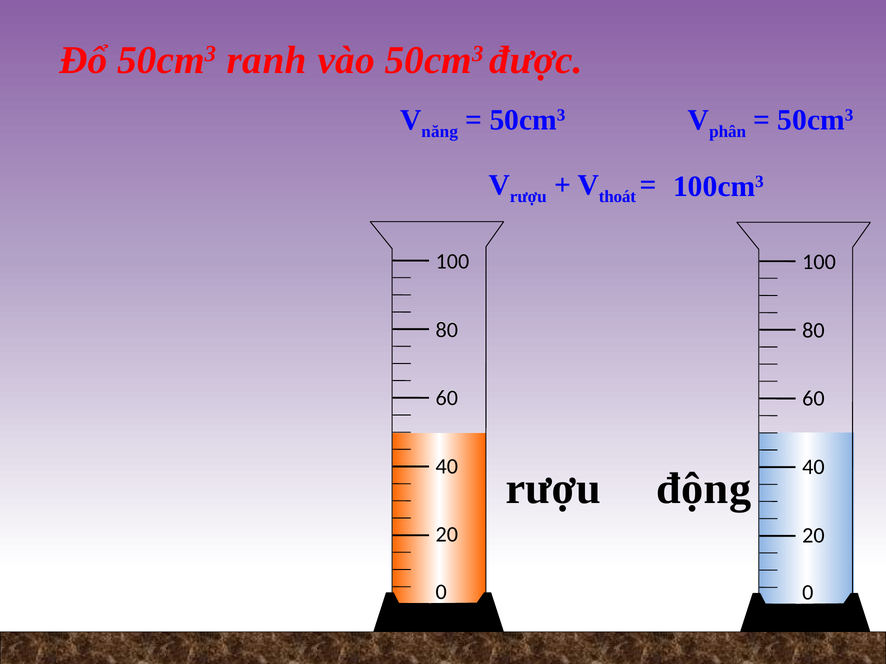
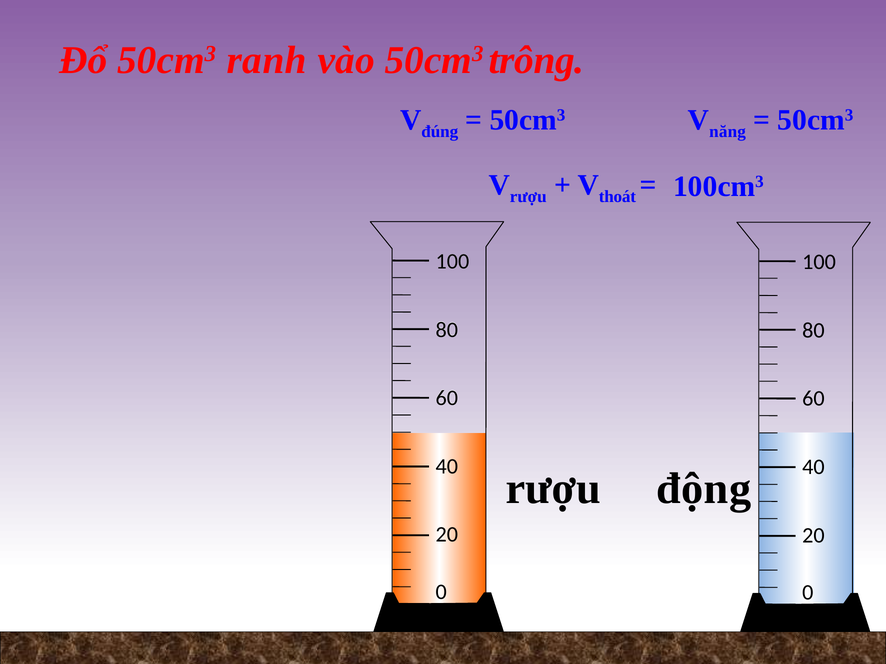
được: được -> trông (536, 60)
năng: năng -> đúng (440, 132)
phân: phân -> năng (728, 132)
